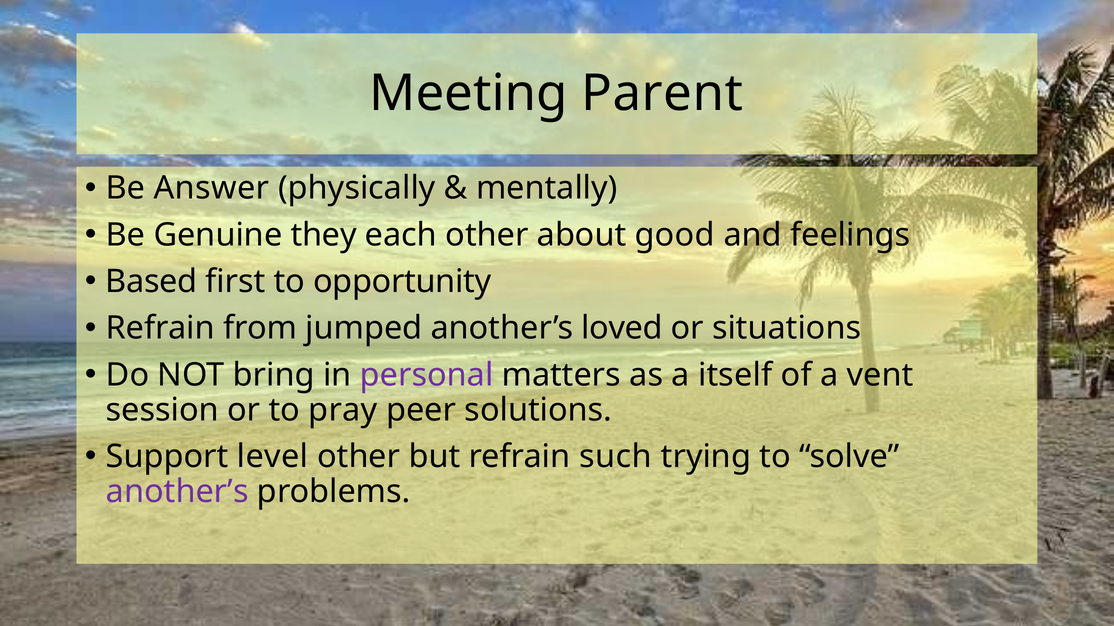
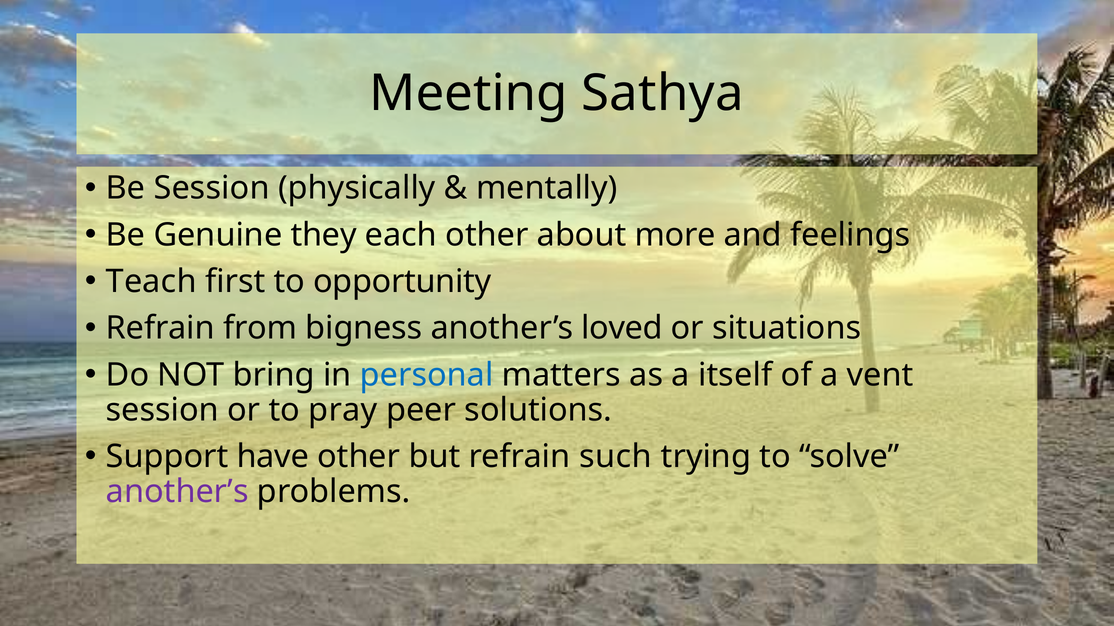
Parent: Parent -> Sathya (662, 94)
Be Answer: Answer -> Session (212, 188)
good: good -> more (675, 235)
Based: Based -> Teach (151, 282)
jumped: jumped -> bigness (364, 328)
personal colour: purple -> blue (427, 375)
level: level -> have (273, 457)
